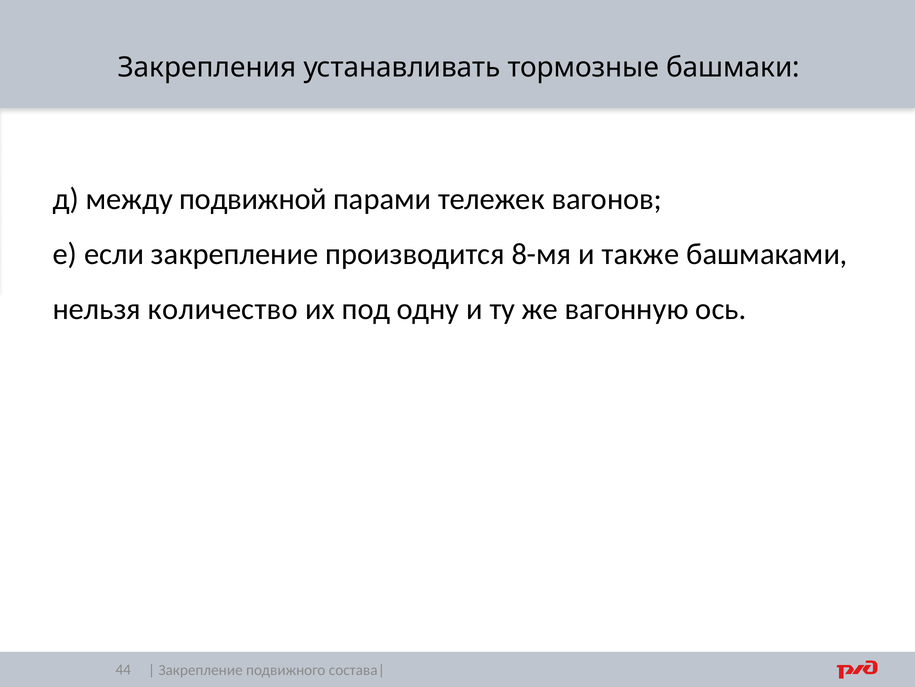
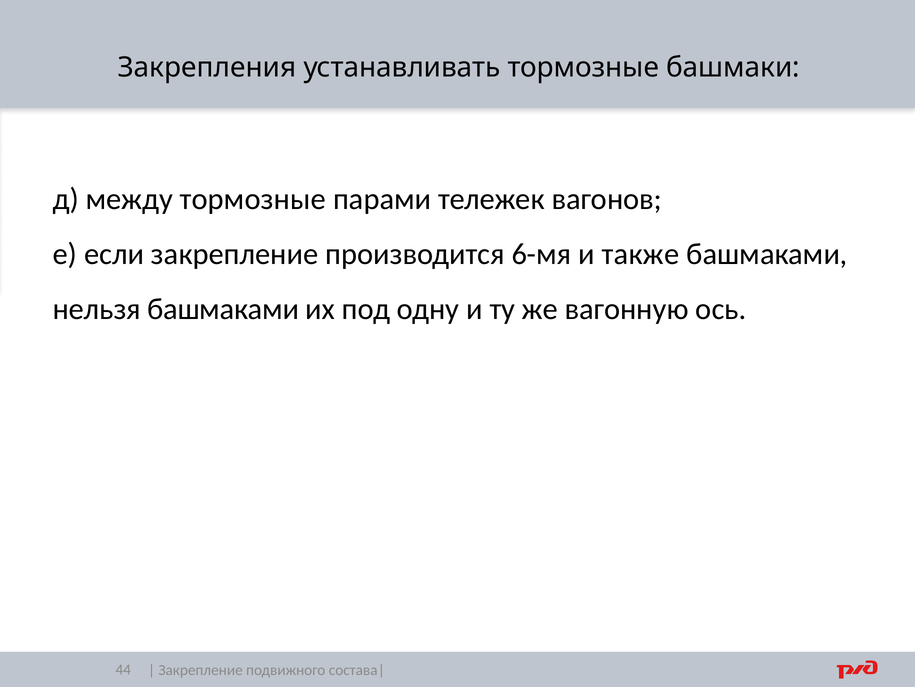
между подвижной: подвижной -> тормозные (253, 199)
8-мя: 8-мя -> 6-мя (541, 254)
нельзя количество: количество -> башмаками (223, 309)
